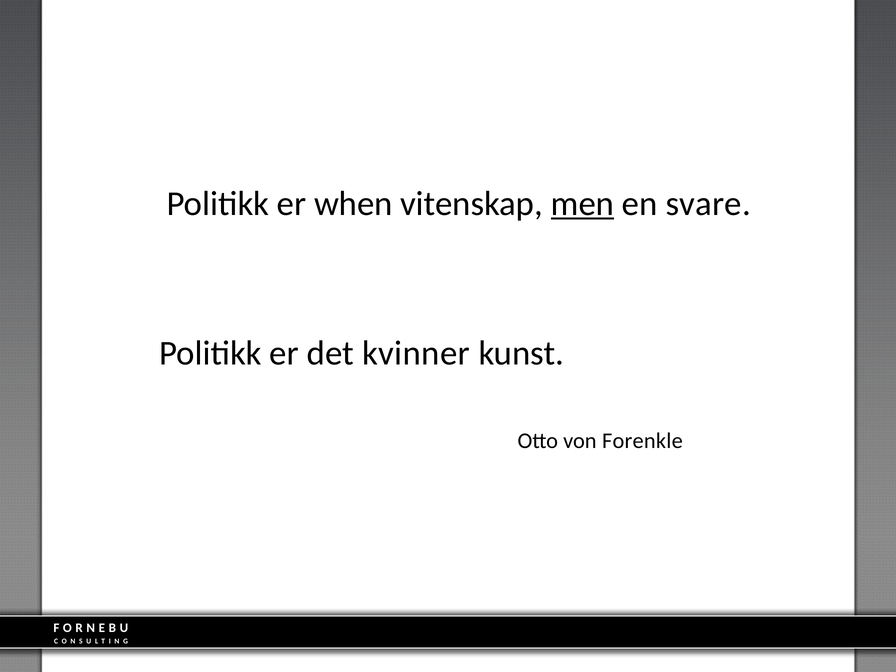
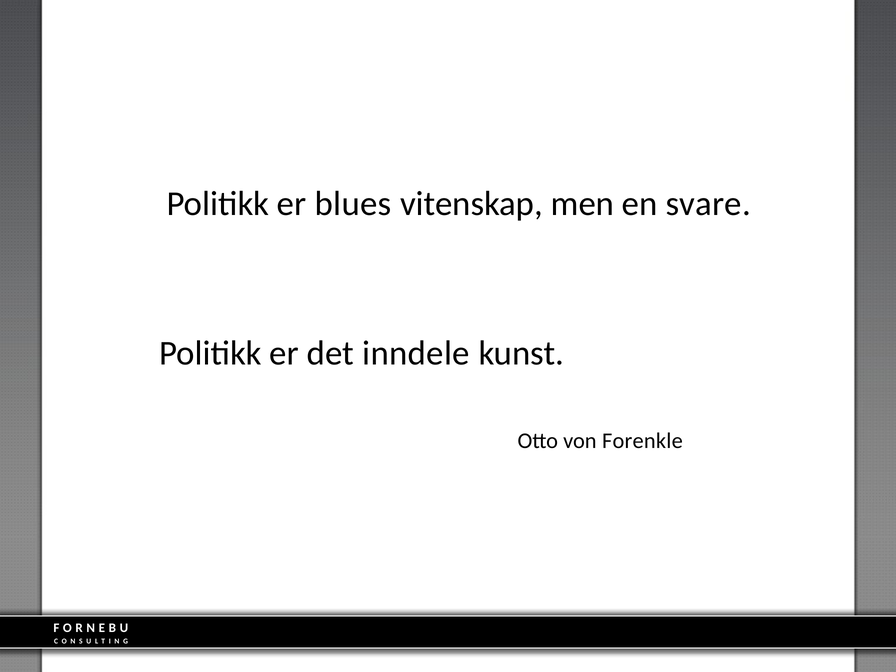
when: when -> blues (353, 204)
men underline: present -> none (582, 204)
kvinner: kvinner -> inndele (416, 353)
